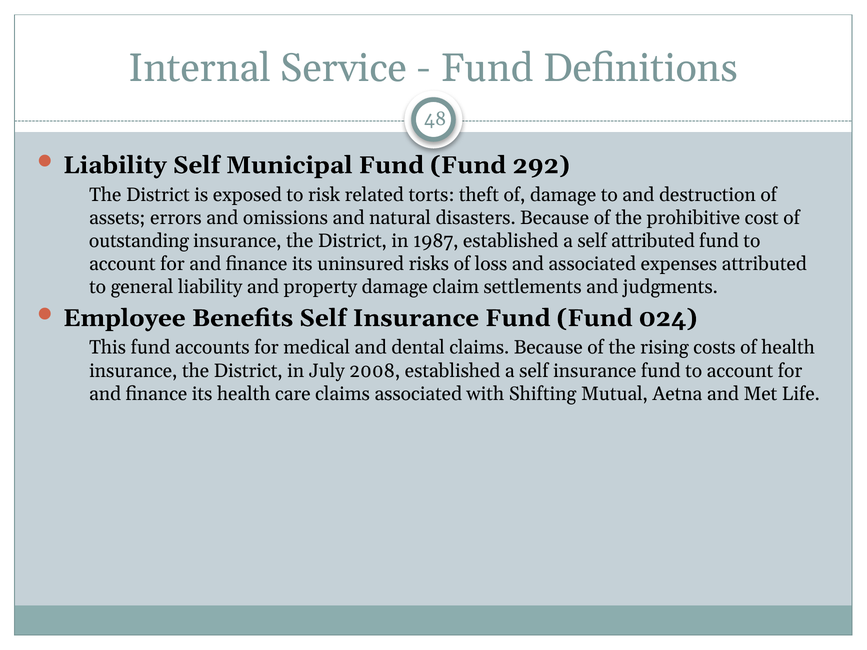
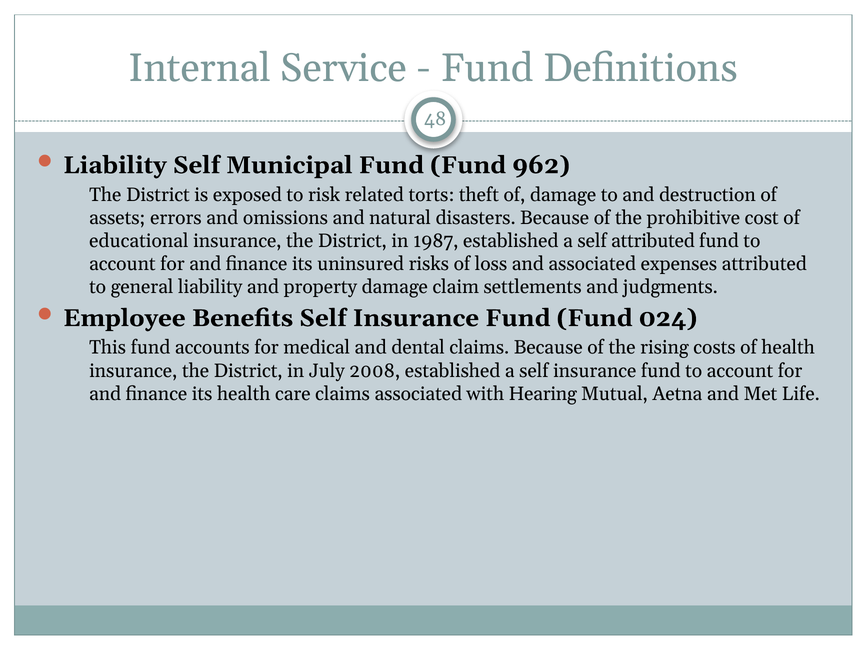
292: 292 -> 962 (541, 165)
outstanding: outstanding -> educational (139, 241)
Shifting: Shifting -> Hearing (543, 394)
